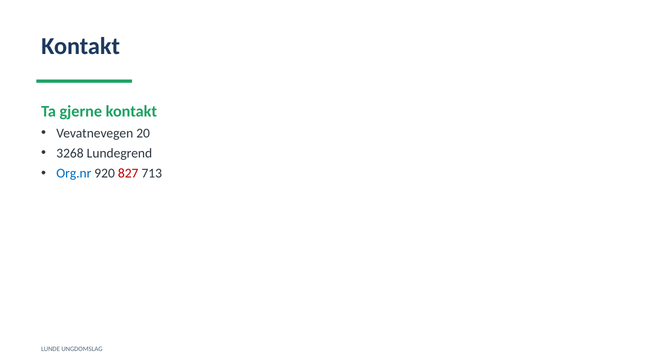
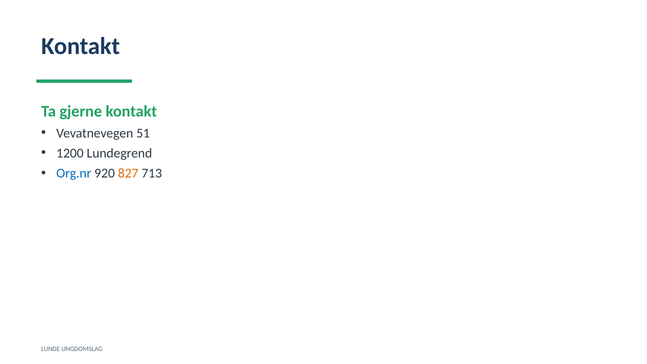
20: 20 -> 51 (143, 133)
3268: 3268 -> 1200 (70, 153)
827 colour: red -> orange (128, 174)
